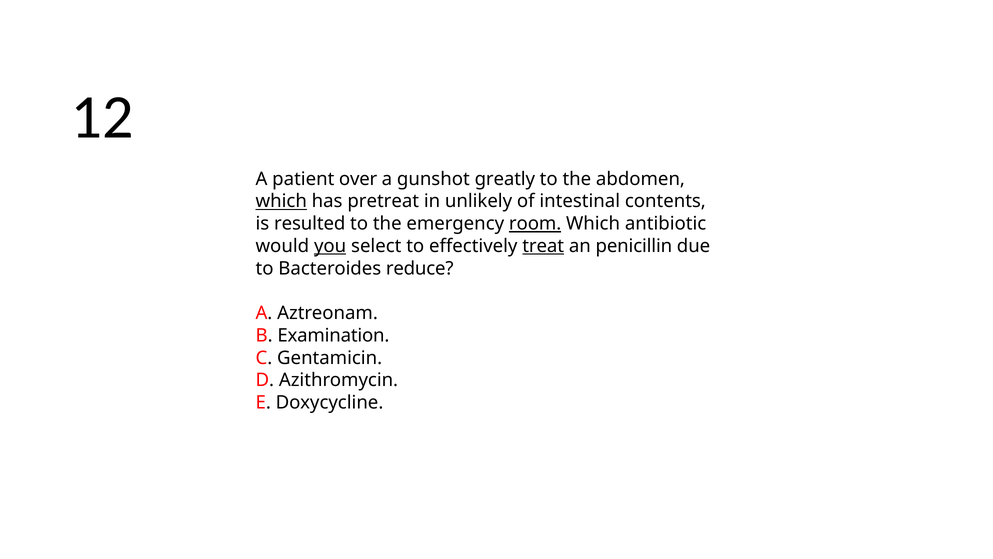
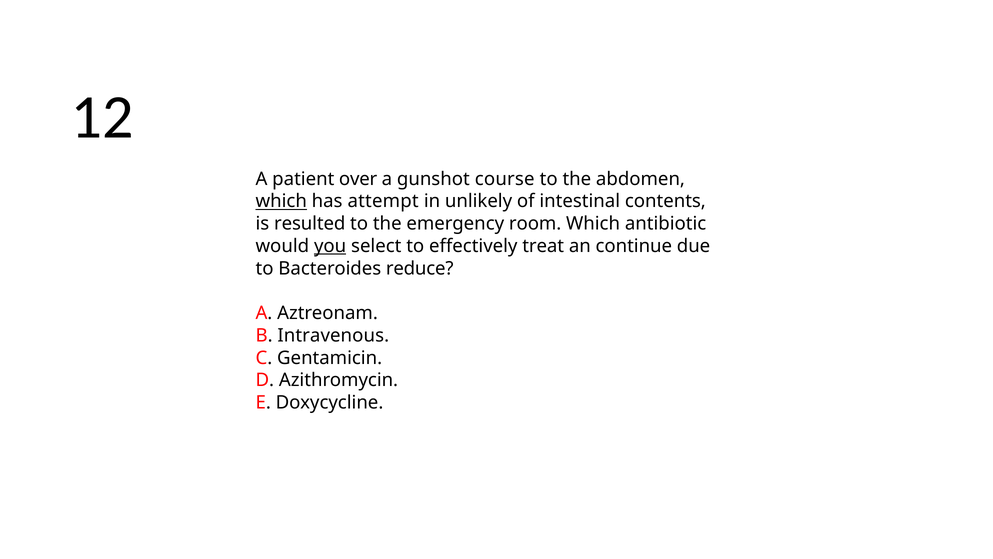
greatly: greatly -> course (505, 179)
pretreat: pretreat -> attempt (383, 201)
room underline: present -> none (535, 224)
treat underline: present -> none (543, 246)
penicillin: penicillin -> continue (634, 246)
Examination: Examination -> Intravenous (333, 335)
